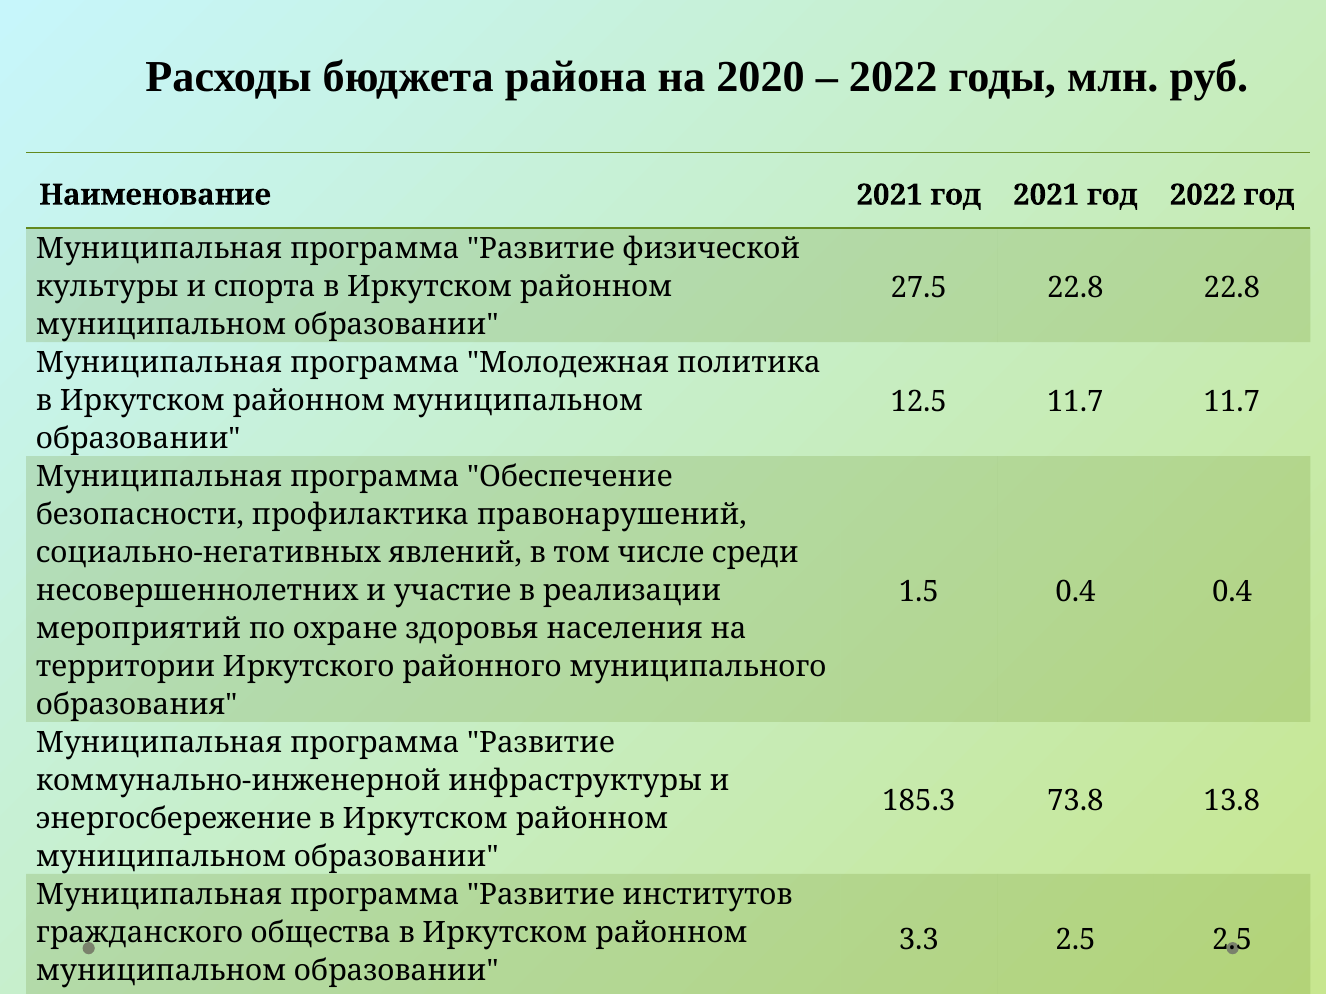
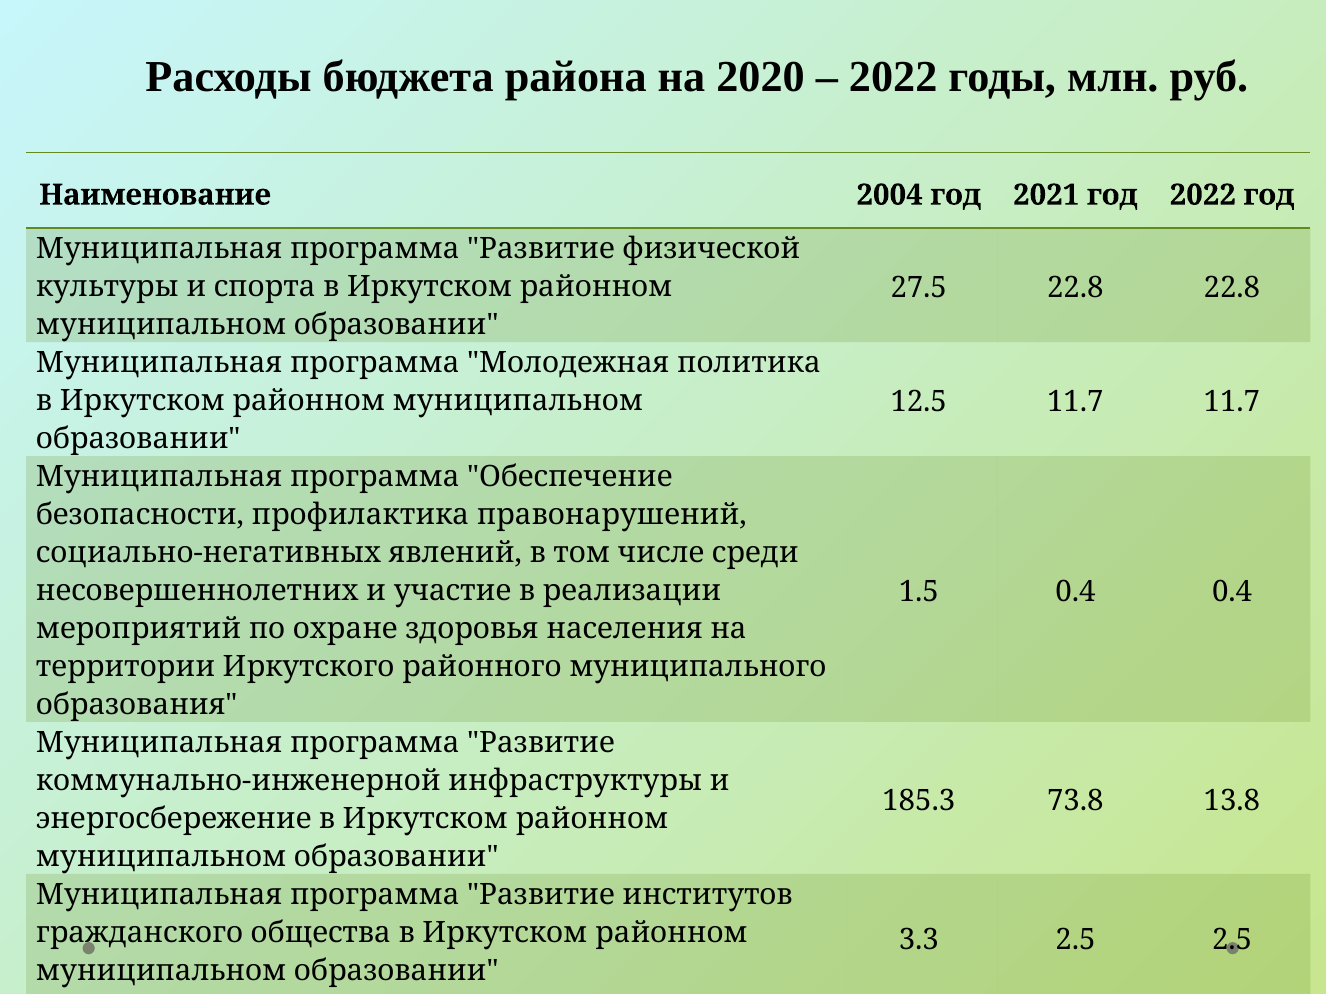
Наименование 2021: 2021 -> 2004 (890, 195)
